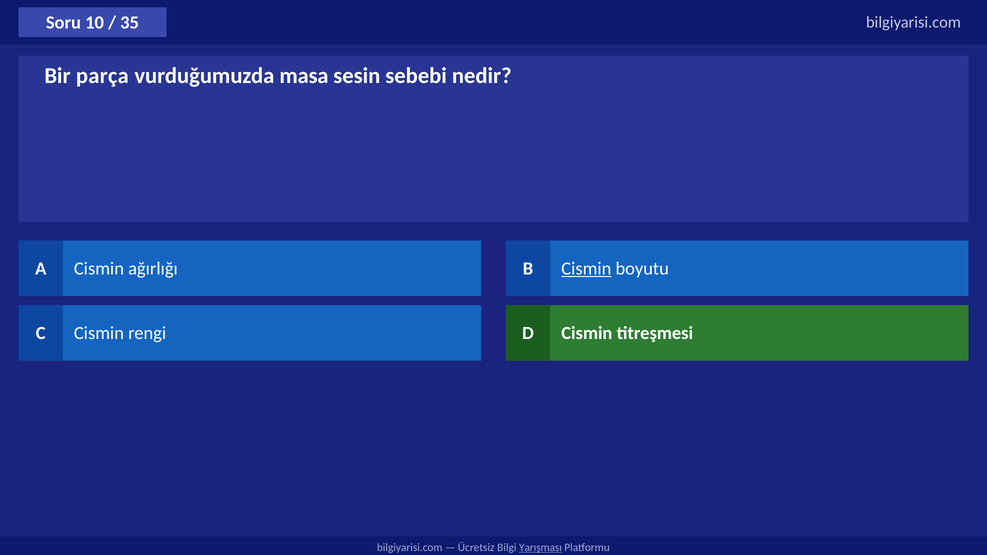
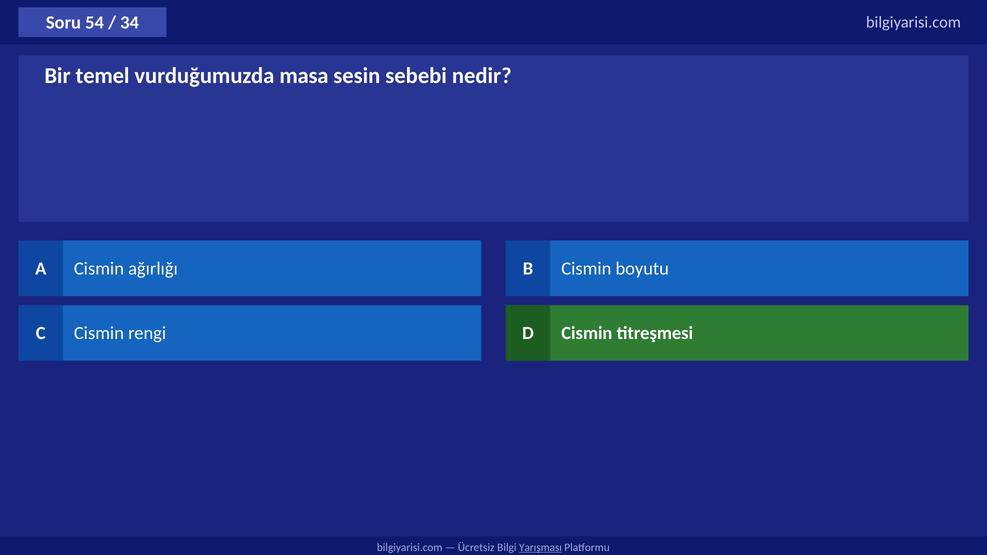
10: 10 -> 54 (95, 23)
35: 35 -> 34 (130, 23)
parça: parça -> temel (103, 76)
Cismin underline: present -> none (586, 269)
